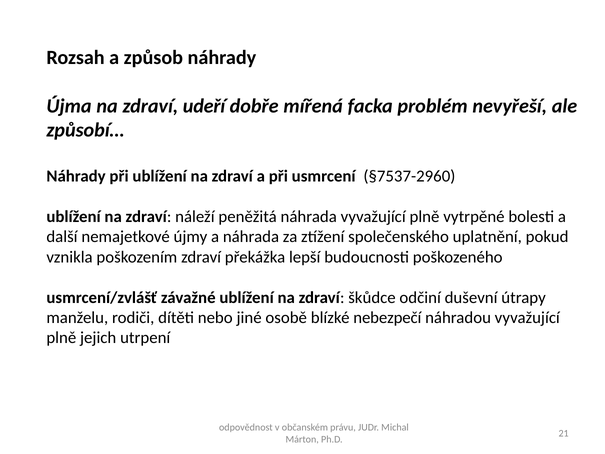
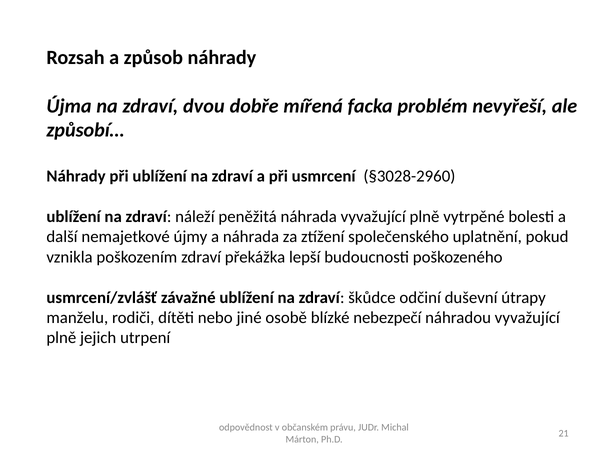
udeří: udeří -> dvou (204, 106)
§7537-2960: §7537-2960 -> §3028-2960 (409, 176)
